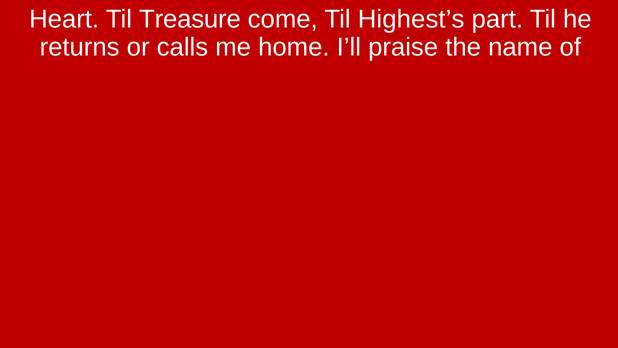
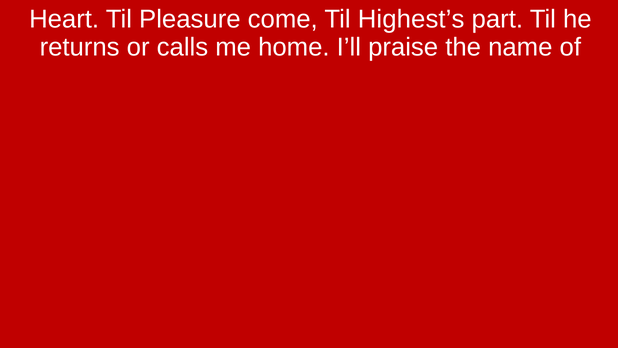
Treasure: Treasure -> Pleasure (190, 19)
